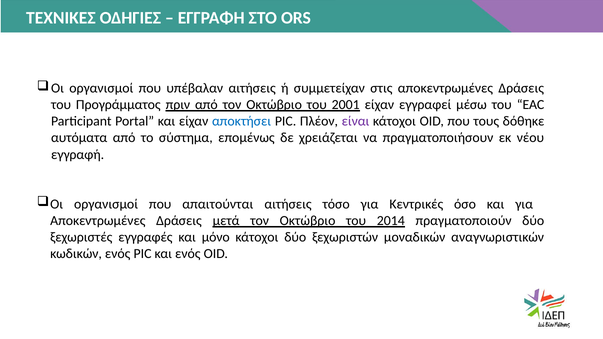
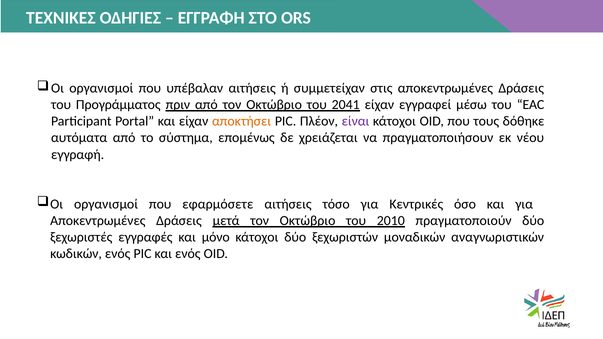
2001: 2001 -> 2041 (346, 105)
αποκτήσει colour: blue -> orange (242, 121)
απαιτούνται: απαιτούνται -> εφαρμόσετε (218, 204)
2014: 2014 -> 2010 (391, 221)
